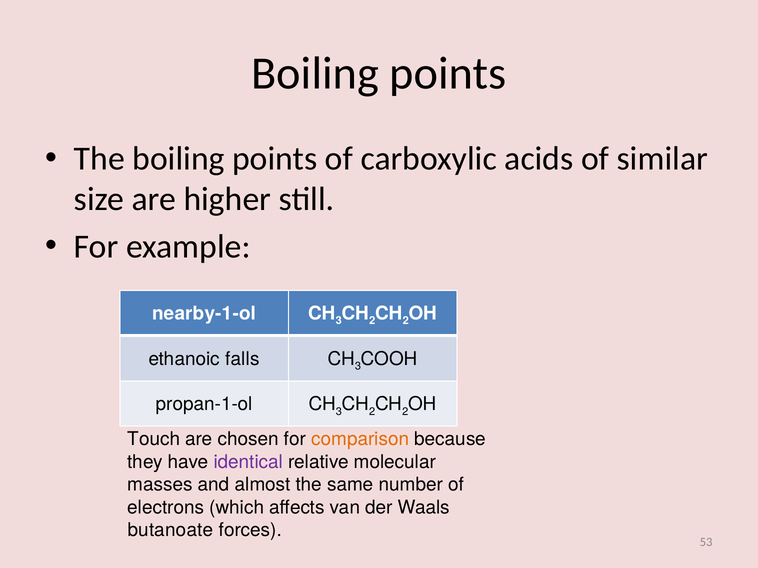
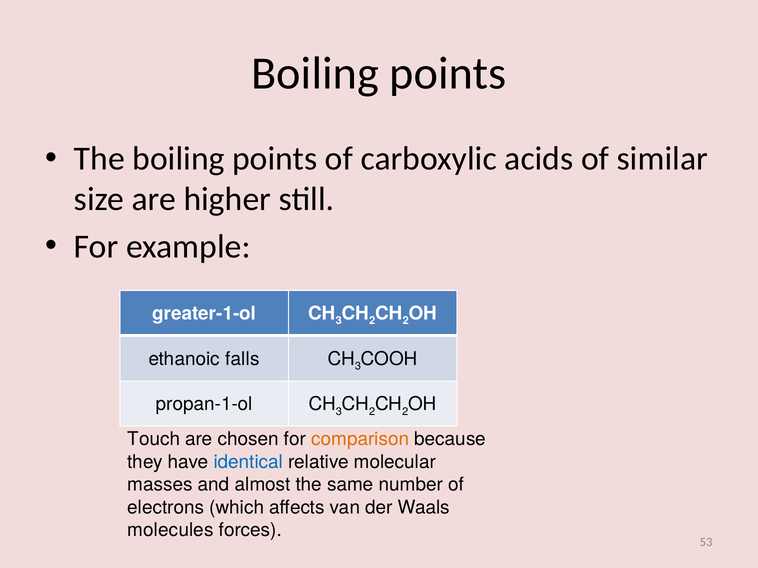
nearby-1-ol: nearby-1-ol -> greater-1-ol (204, 314)
identical colour: purple -> blue (248, 462)
butanoate: butanoate -> molecules (171, 531)
